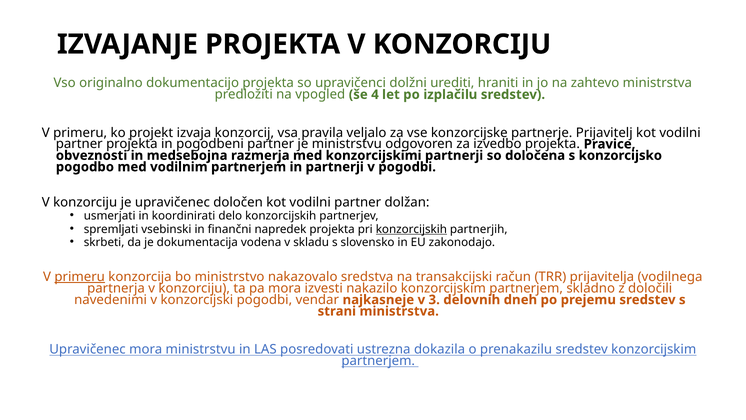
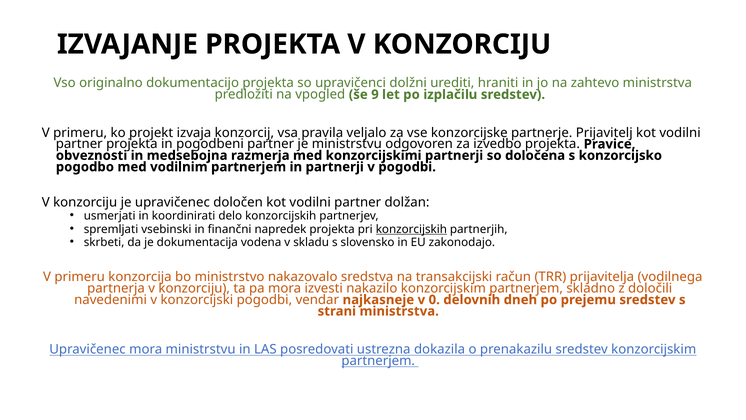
4: 4 -> 9 (375, 94)
primeru underline: present -> none (80, 277)
3: 3 -> 0 (434, 300)
